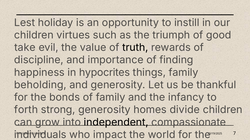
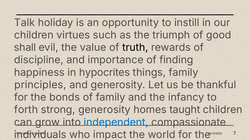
Lest: Lest -> Talk (25, 23)
take: take -> shall (25, 48)
beholding: beholding -> principles (40, 85)
divide: divide -> taught (185, 110)
independent colour: black -> blue (116, 123)
